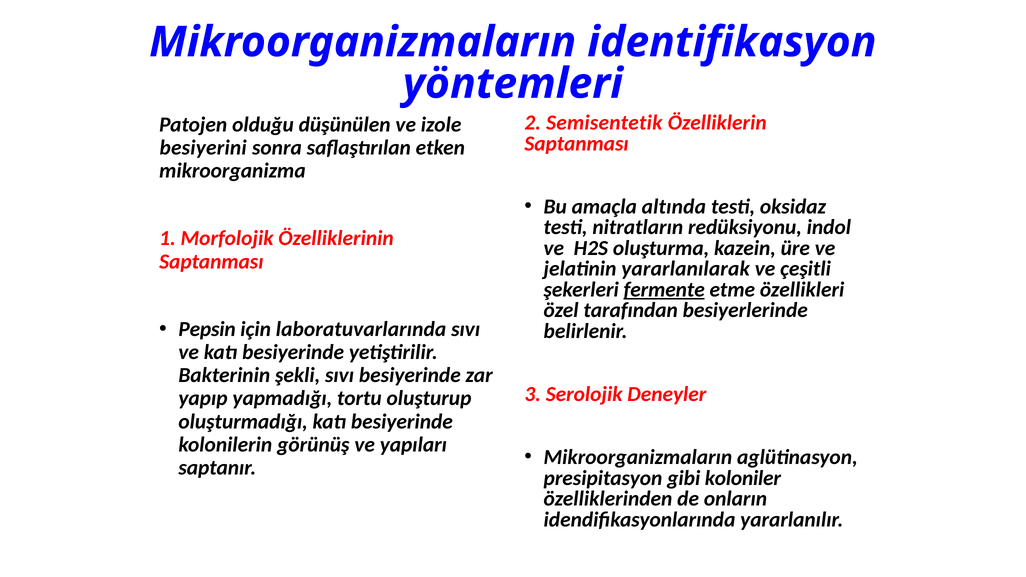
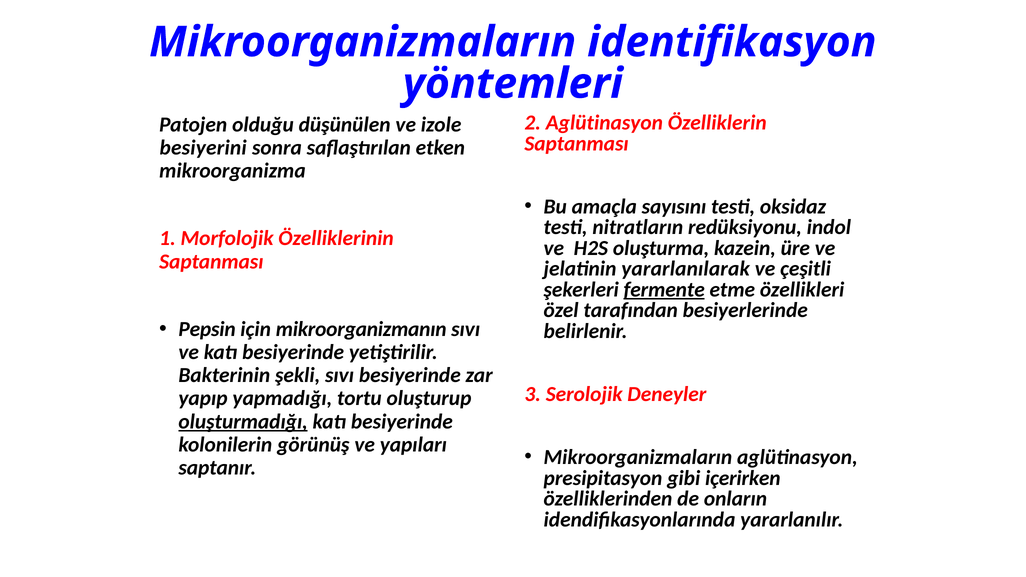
2 Semisentetik: Semisentetik -> Aglütinasyon (604, 123)
altında: altında -> sayısını (674, 207)
laboratuvarlarında: laboratuvarlarında -> mikroorganizmanın (361, 329)
oluşturmadığı underline: none -> present (243, 422)
koloniler: koloniler -> içerirken (743, 478)
